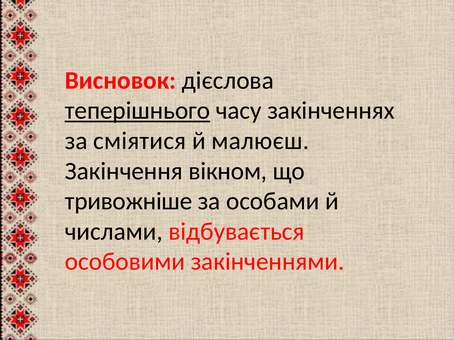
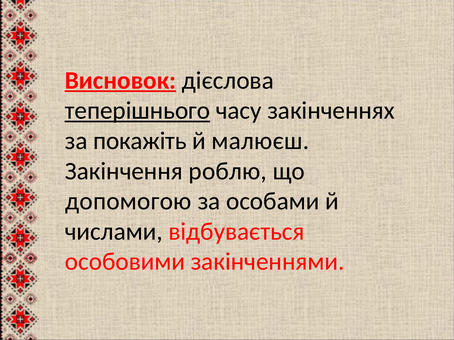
Висновок underline: none -> present (120, 80)
сміятися: сміятися -> покажіть (140, 141)
вікном: вікном -> роблю (228, 171)
тривожніше: тривожніше -> допомогою (128, 202)
